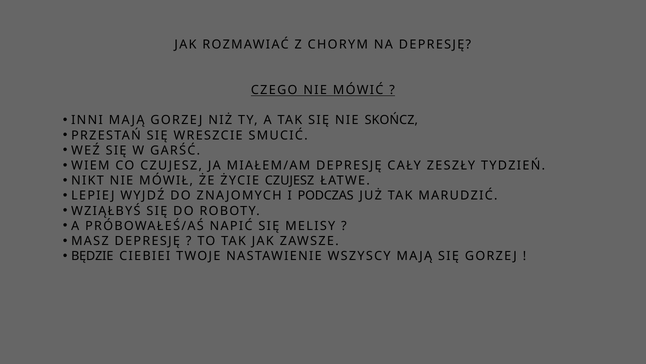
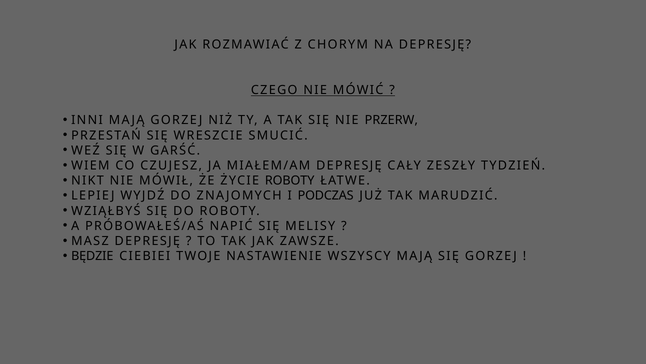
SKOŃCZ: SKOŃCZ -> PRZERW (391, 120)
ŻYCIE CZUJESZ: CZUJESZ -> ROBOTY (290, 180)
